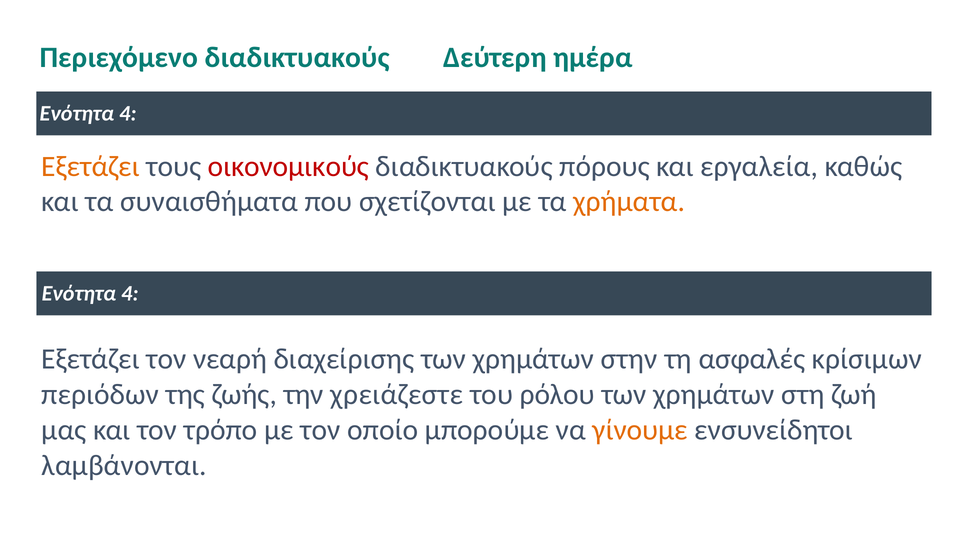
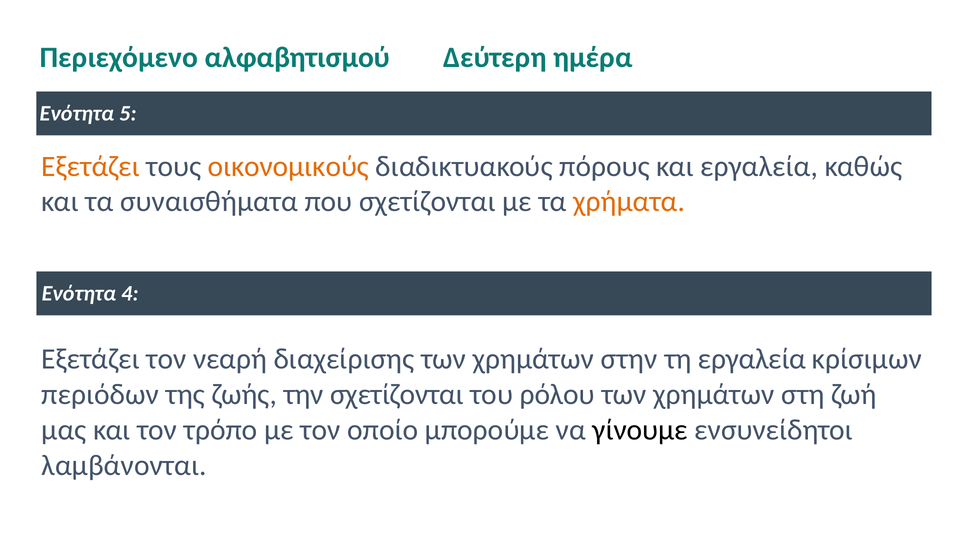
Περιεχόμενο διαδικτυακούς: διαδικτυακούς -> αλφαβητισμού (297, 57)
4: 4 -> 5 (128, 113)
οικονομικούς colour: red -> orange (288, 166)
τη ασφαλές: ασφαλές -> εργαλεία (752, 359)
την χρειάζεστε: χρειάζεστε -> σχετίζονται (397, 394)
γίνουμε colour: orange -> black (640, 430)
